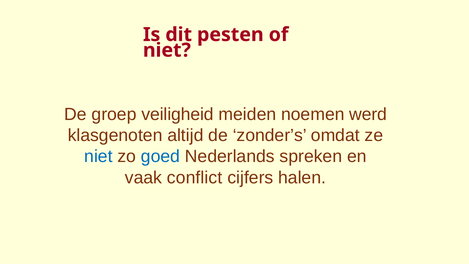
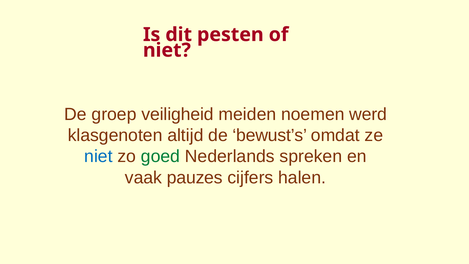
zonder’s: zonder’s -> bewust’s (270, 135)
goed colour: blue -> green (161, 156)
conflict: conflict -> pauzes (195, 177)
